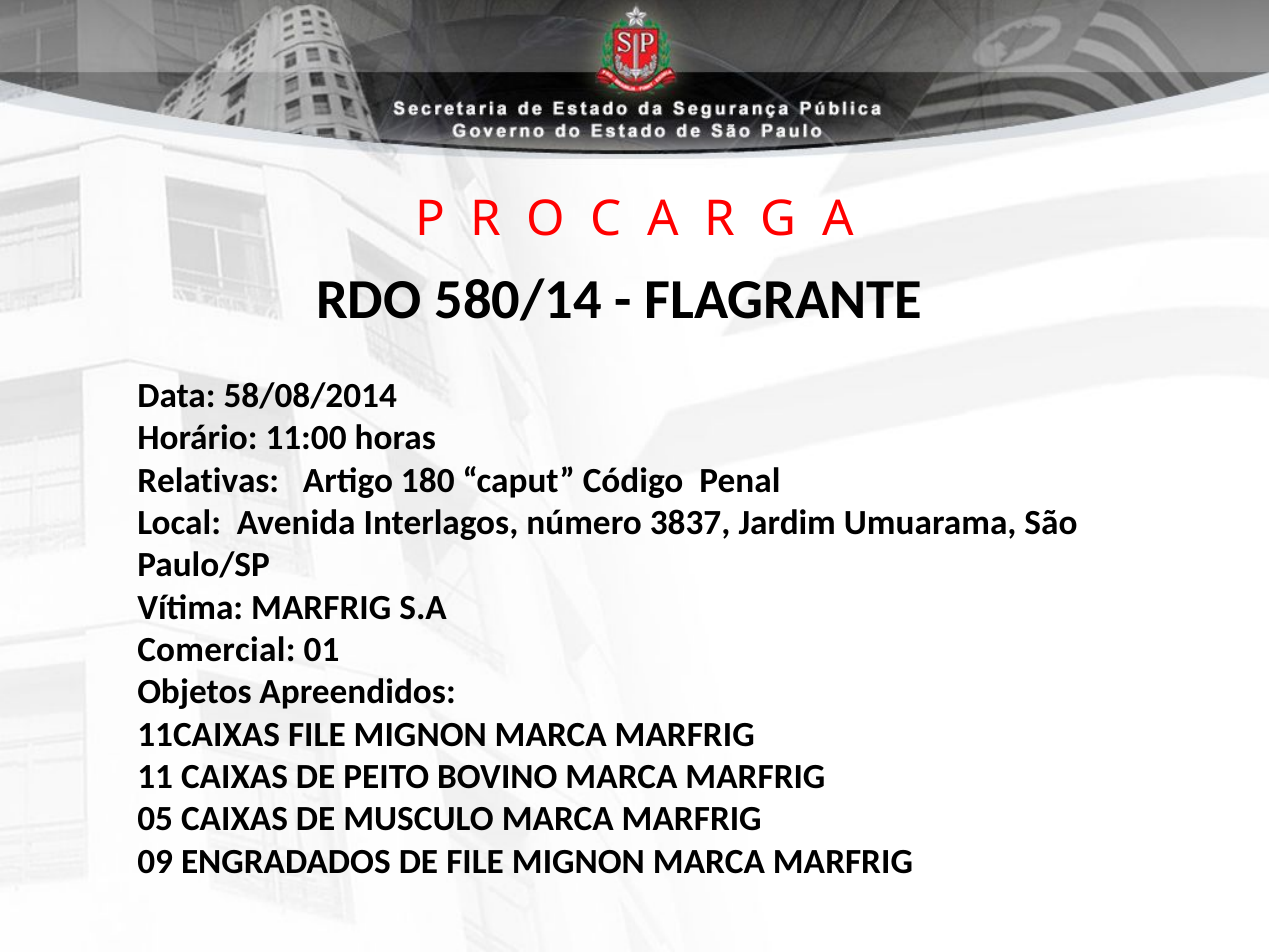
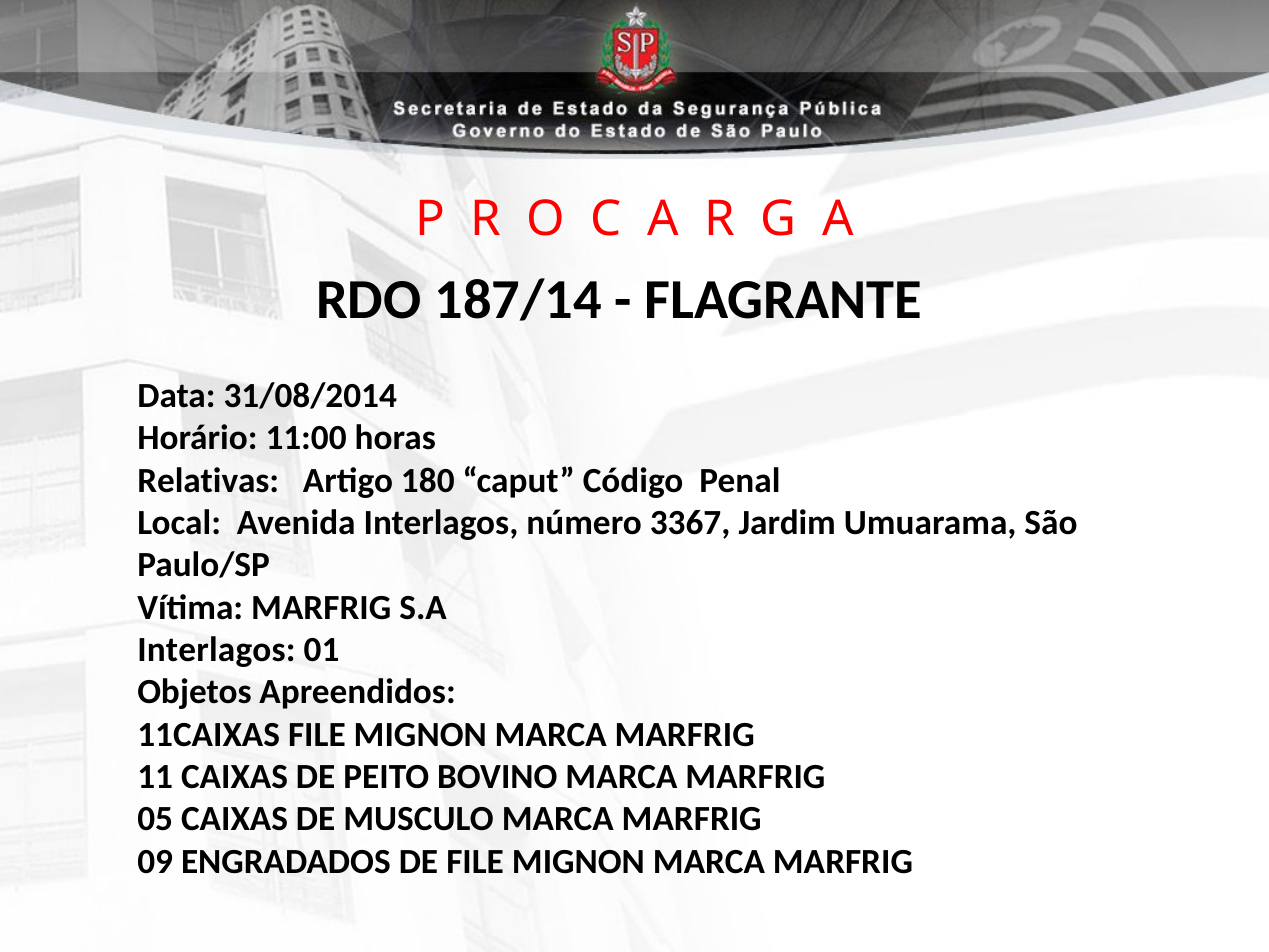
580/14: 580/14 -> 187/14 (518, 300)
58/08/2014: 58/08/2014 -> 31/08/2014 (310, 396)
3837: 3837 -> 3367 (690, 523)
Comercial: Comercial -> Interlagos (216, 650)
